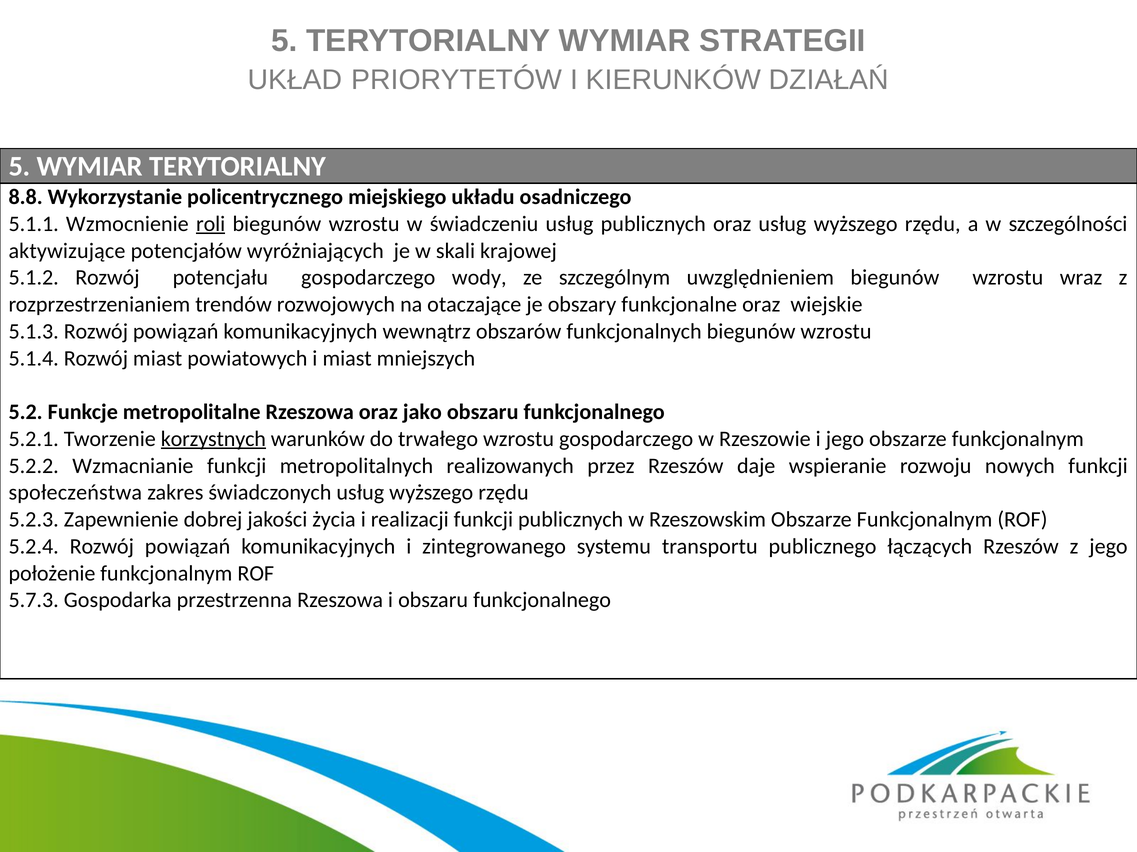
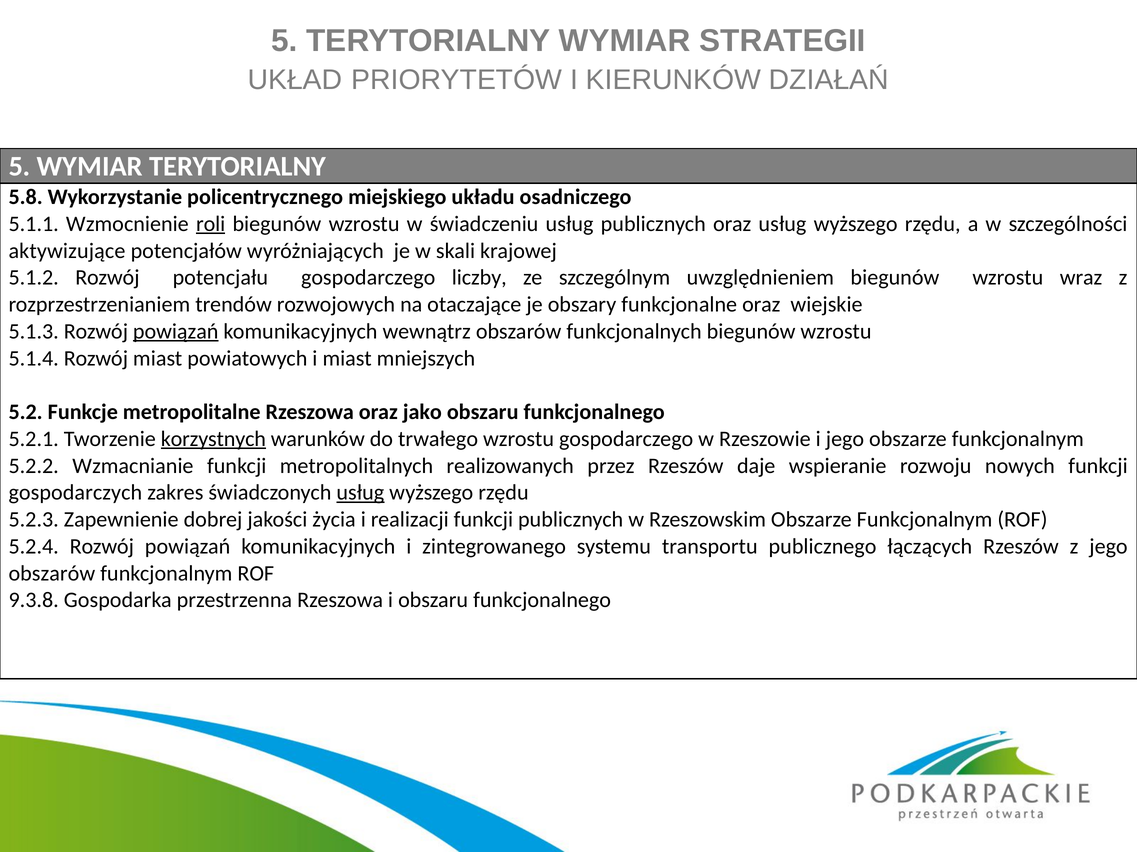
8.8: 8.8 -> 5.8 (26, 197)
wody: wody -> liczby (479, 278)
powiązań underline: none -> present (176, 332)
społeczeństwa: społeczeństwa -> gospodarczych (75, 493)
usług underline: none -> present (360, 493)
położenie: położenie -> obszarów (52, 574)
5.7.3: 5.7.3 -> 9.3.8 (34, 601)
